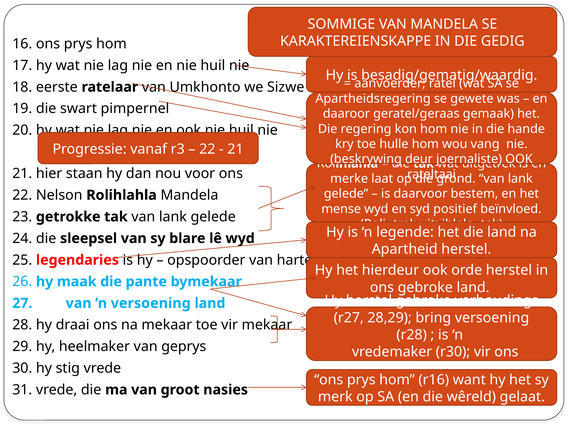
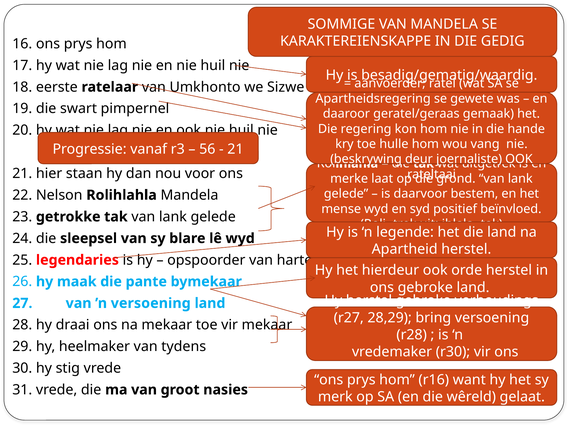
22: 22 -> 56 (207, 149)
geprys: geprys -> tydens (184, 346)
